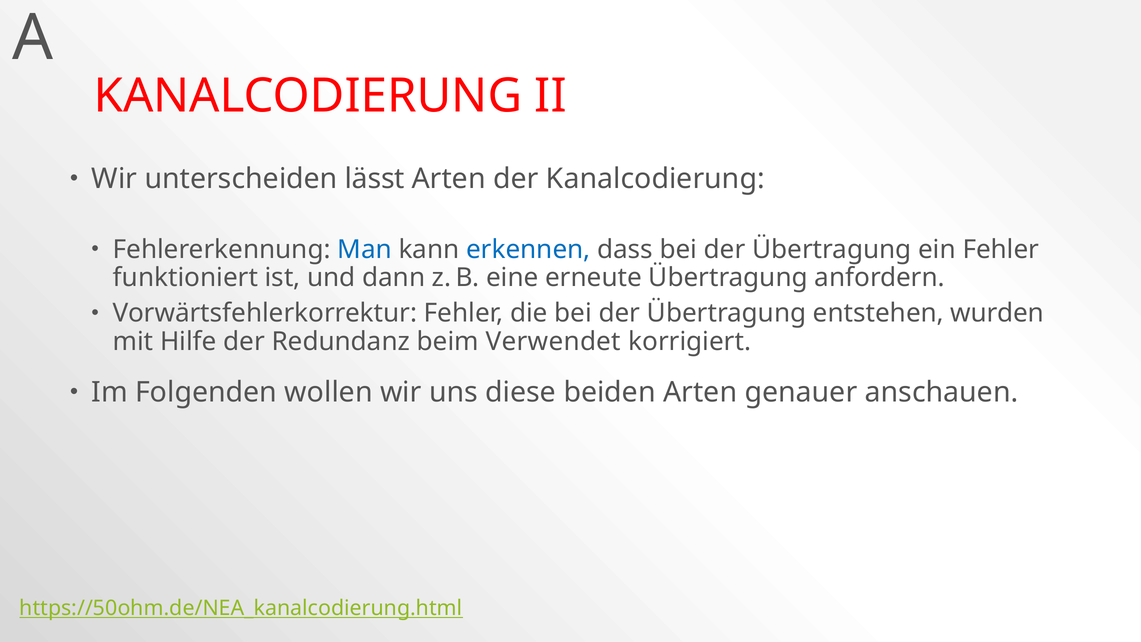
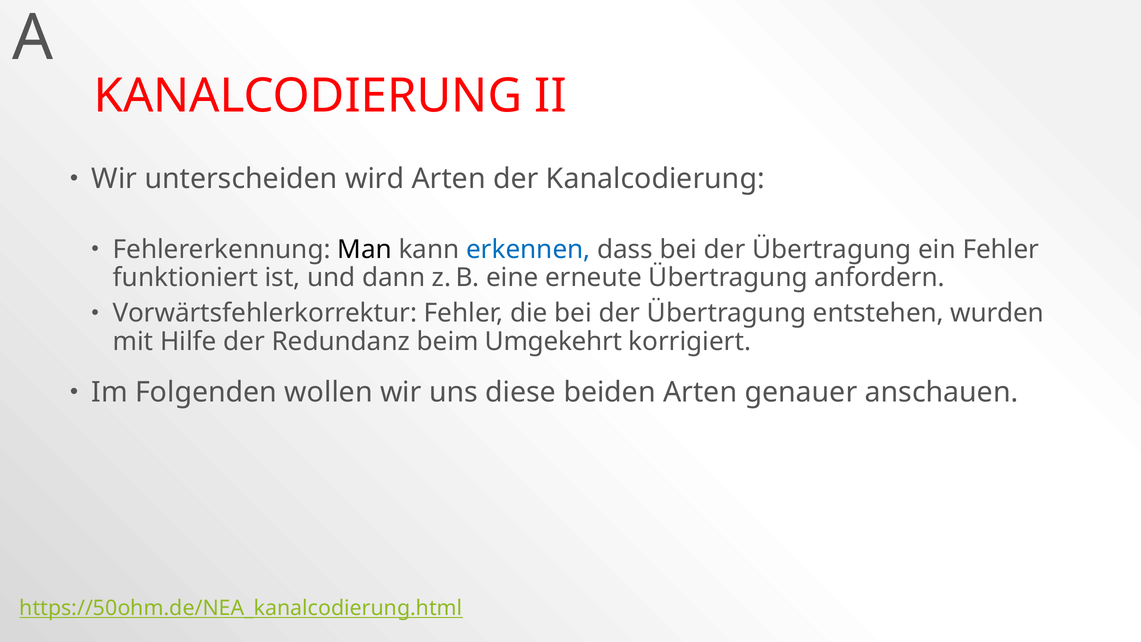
lässt: lässt -> wird (375, 179)
Man colour: blue -> black (365, 250)
Verwendet: Verwendet -> Umgekehrt (554, 341)
